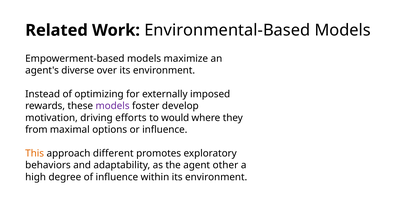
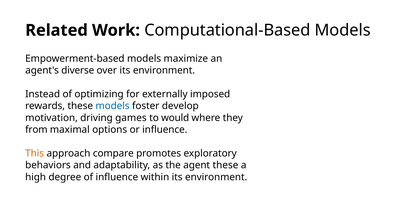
Environmental-Based: Environmental-Based -> Computational-Based (227, 30)
models colour: purple -> blue (113, 106)
efforts: efforts -> games (131, 118)
different: different -> compare (113, 153)
agent other: other -> these (225, 165)
